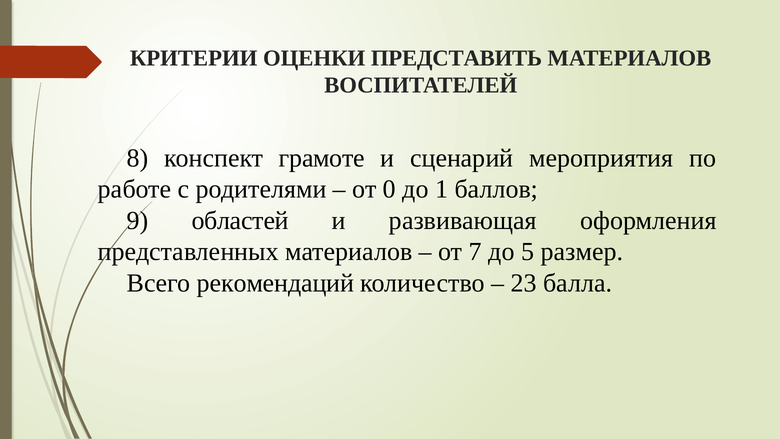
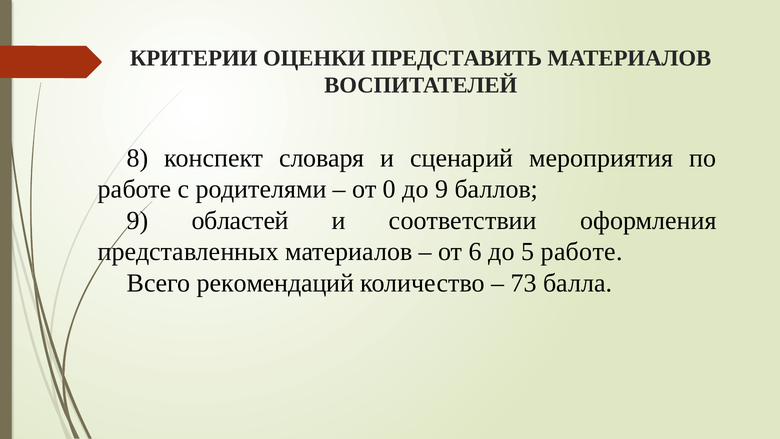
грамоте: грамоте -> словаря (322, 158)
до 1: 1 -> 9 (442, 189)
развивающая: развивающая -> соответствии (463, 220)
7: 7 -> 6 (475, 252)
5 размер: размер -> работе (582, 252)
23: 23 -> 73 (524, 283)
